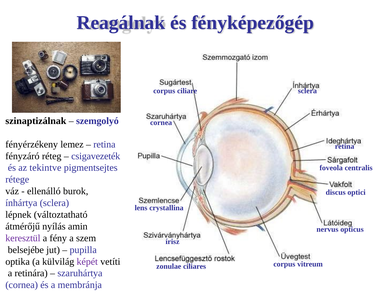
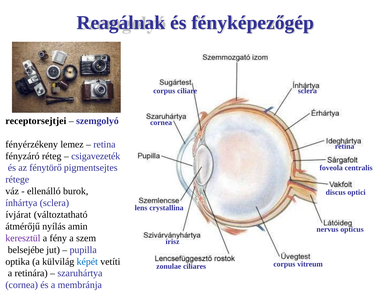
szinaptizálnak: szinaptizálnak -> receptorsejtjei (36, 121)
tekintve: tekintve -> fénytörő (46, 168)
lépnek: lépnek -> ívjárat (18, 215)
képét colour: purple -> blue (87, 262)
